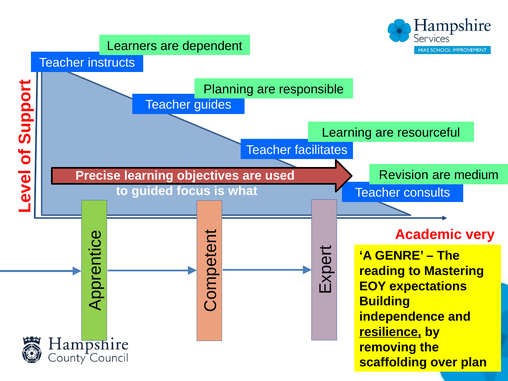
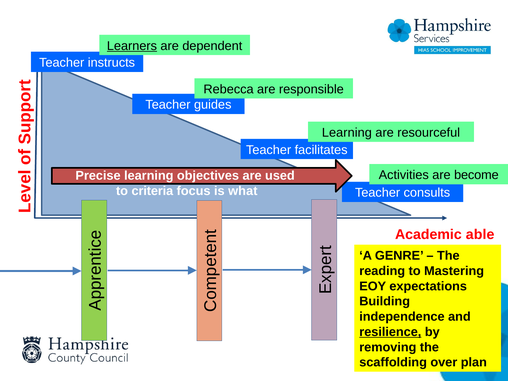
Learners underline: none -> present (132, 46)
Planning: Planning -> Rebecca (229, 89)
Revision: Revision -> Activities (404, 175)
medium: medium -> become (476, 175)
guided: guided -> criteria (152, 191)
very: very -> able (480, 234)
